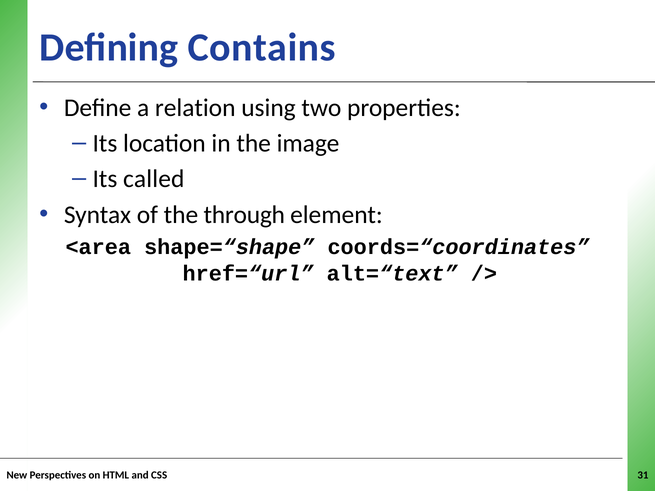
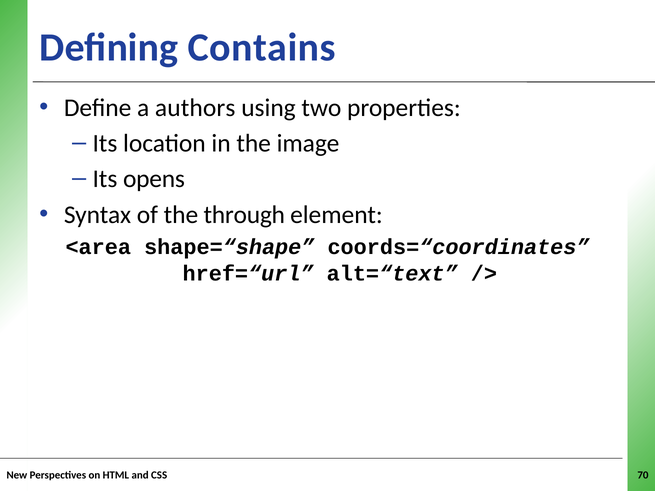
relation: relation -> authors (195, 108)
called: called -> opens (154, 179)
31: 31 -> 70 (643, 476)
